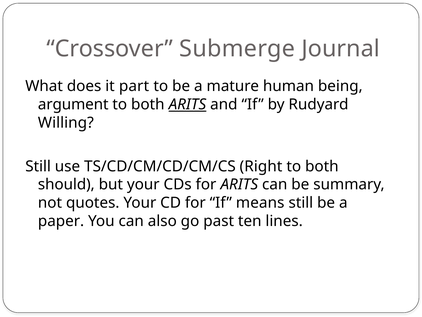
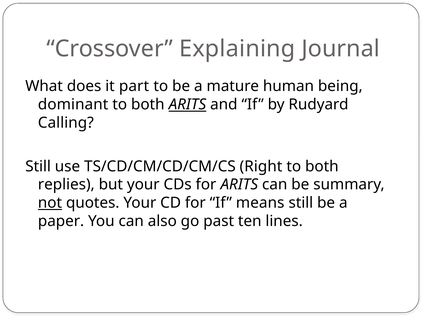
Submerge: Submerge -> Explaining (237, 49)
argument: argument -> dominant (73, 104)
Willing: Willing -> Calling (66, 123)
should: should -> replies (66, 184)
not underline: none -> present (50, 203)
